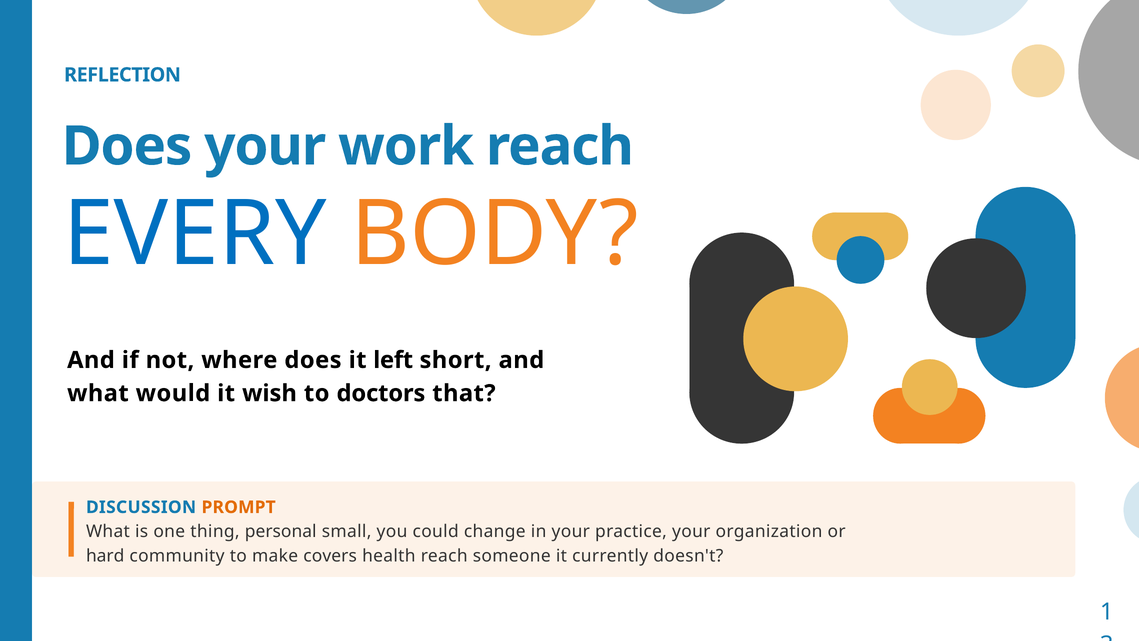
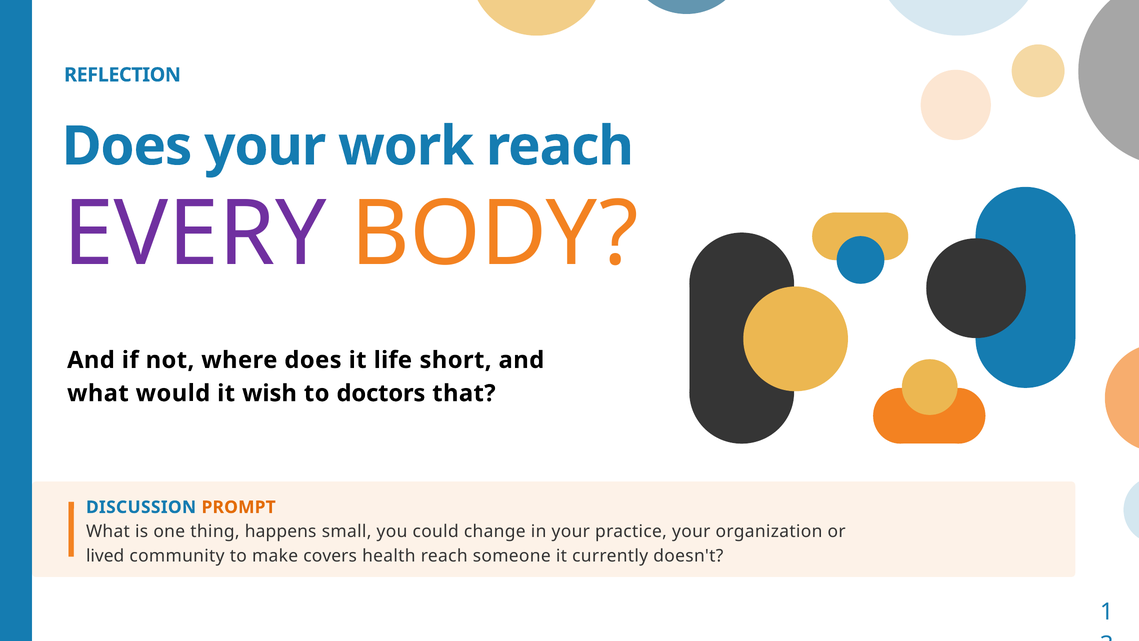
EVERY colour: blue -> purple (195, 234)
left: left -> life (393, 360)
personal: personal -> happens (281, 531)
hard: hard -> lived (105, 556)
